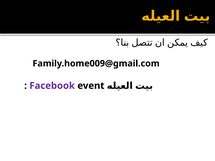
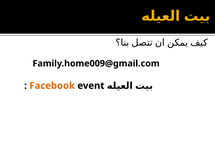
Facebook colour: purple -> orange (52, 86)
